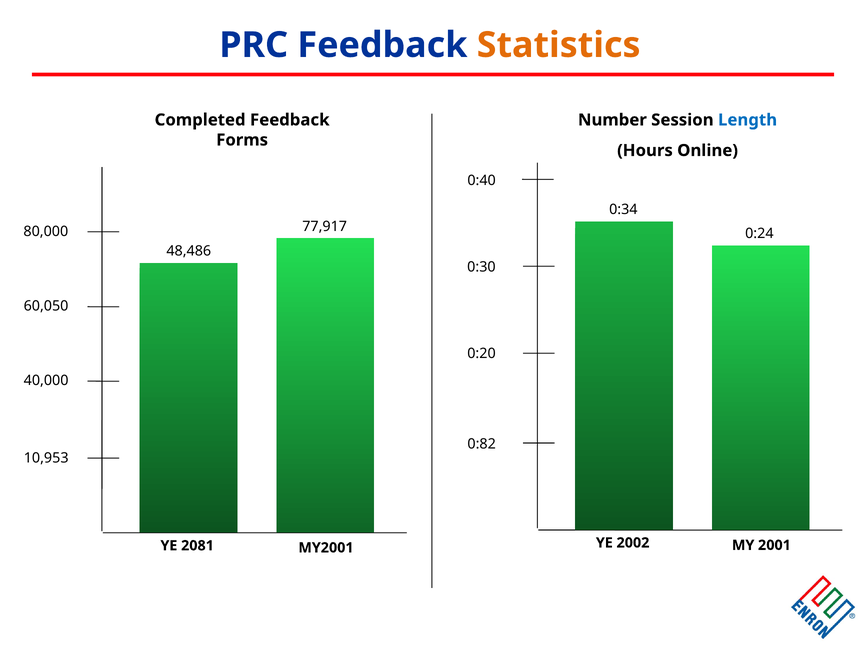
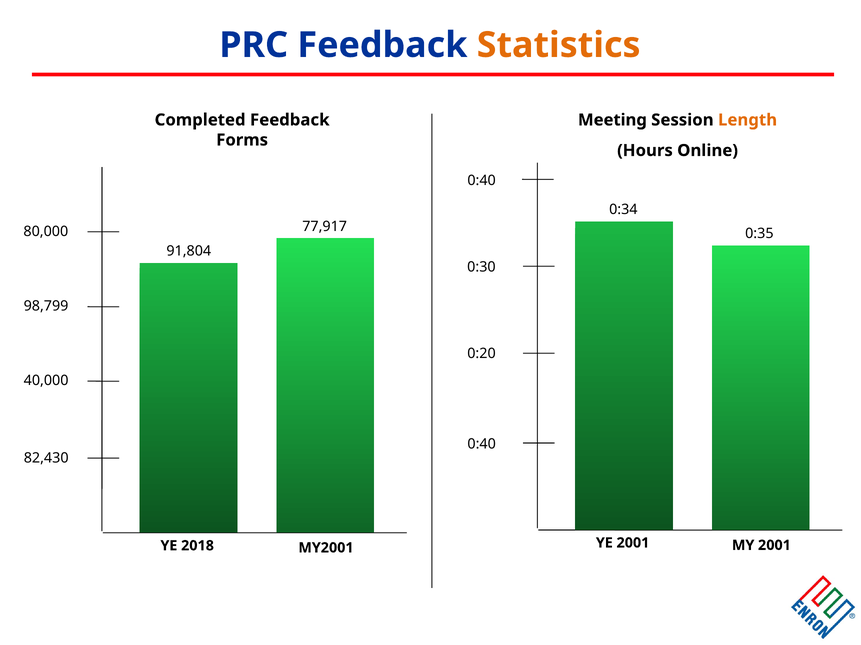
Number: Number -> Meeting (612, 120)
Length colour: blue -> orange (748, 120)
0:24: 0:24 -> 0:35 (759, 234)
48,486: 48,486 -> 91,804 (189, 251)
60,050: 60,050 -> 98,799 (46, 307)
0:82: 0:82 -> 0:40 (482, 444)
10,953: 10,953 -> 82,430 (46, 459)
YE 2002: 2002 -> 2001 (633, 543)
2081: 2081 -> 2018 (198, 546)
